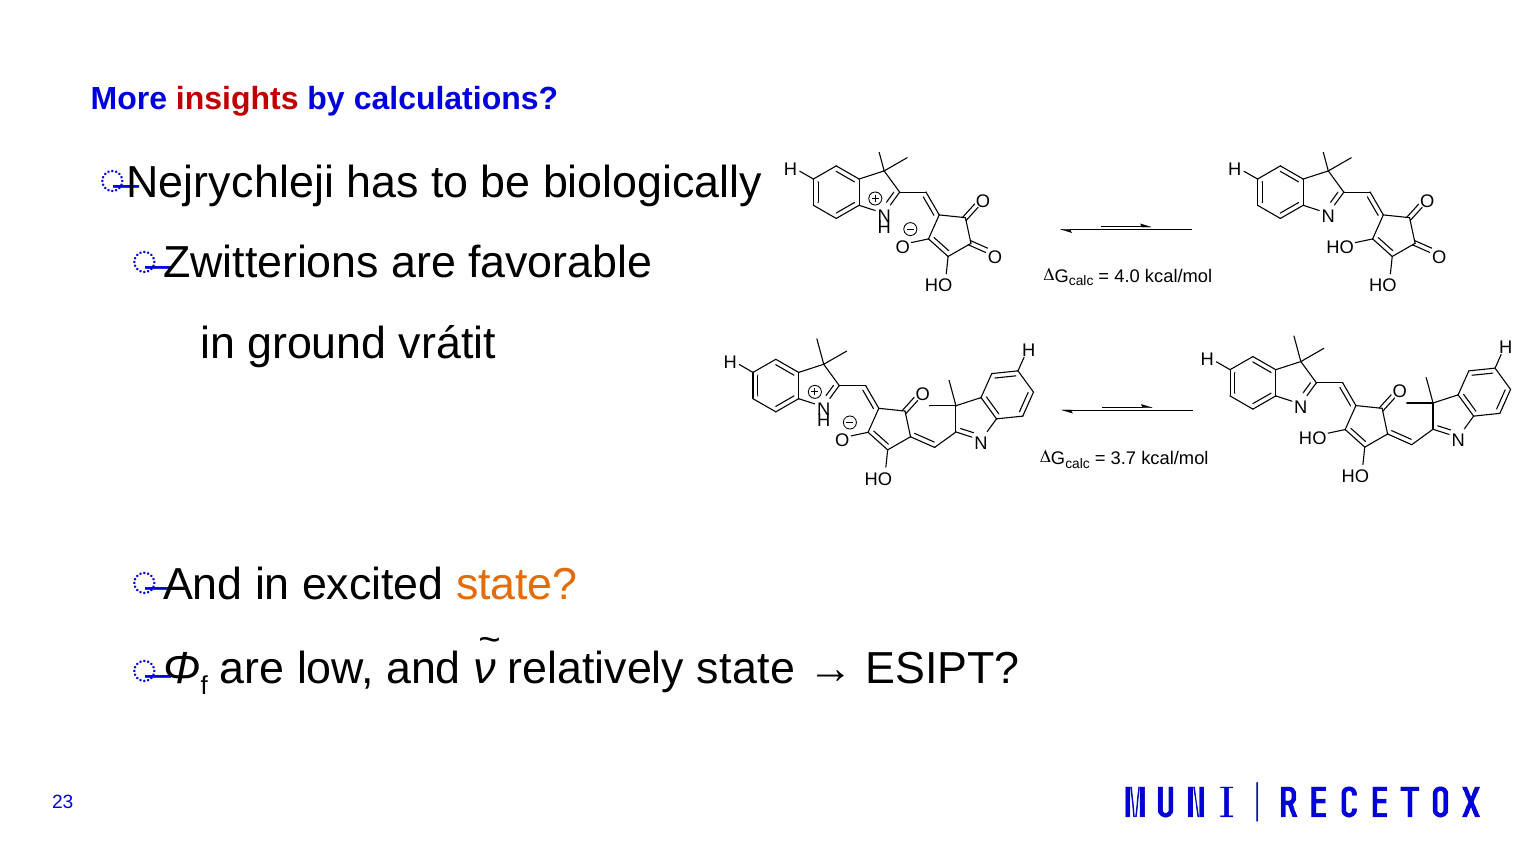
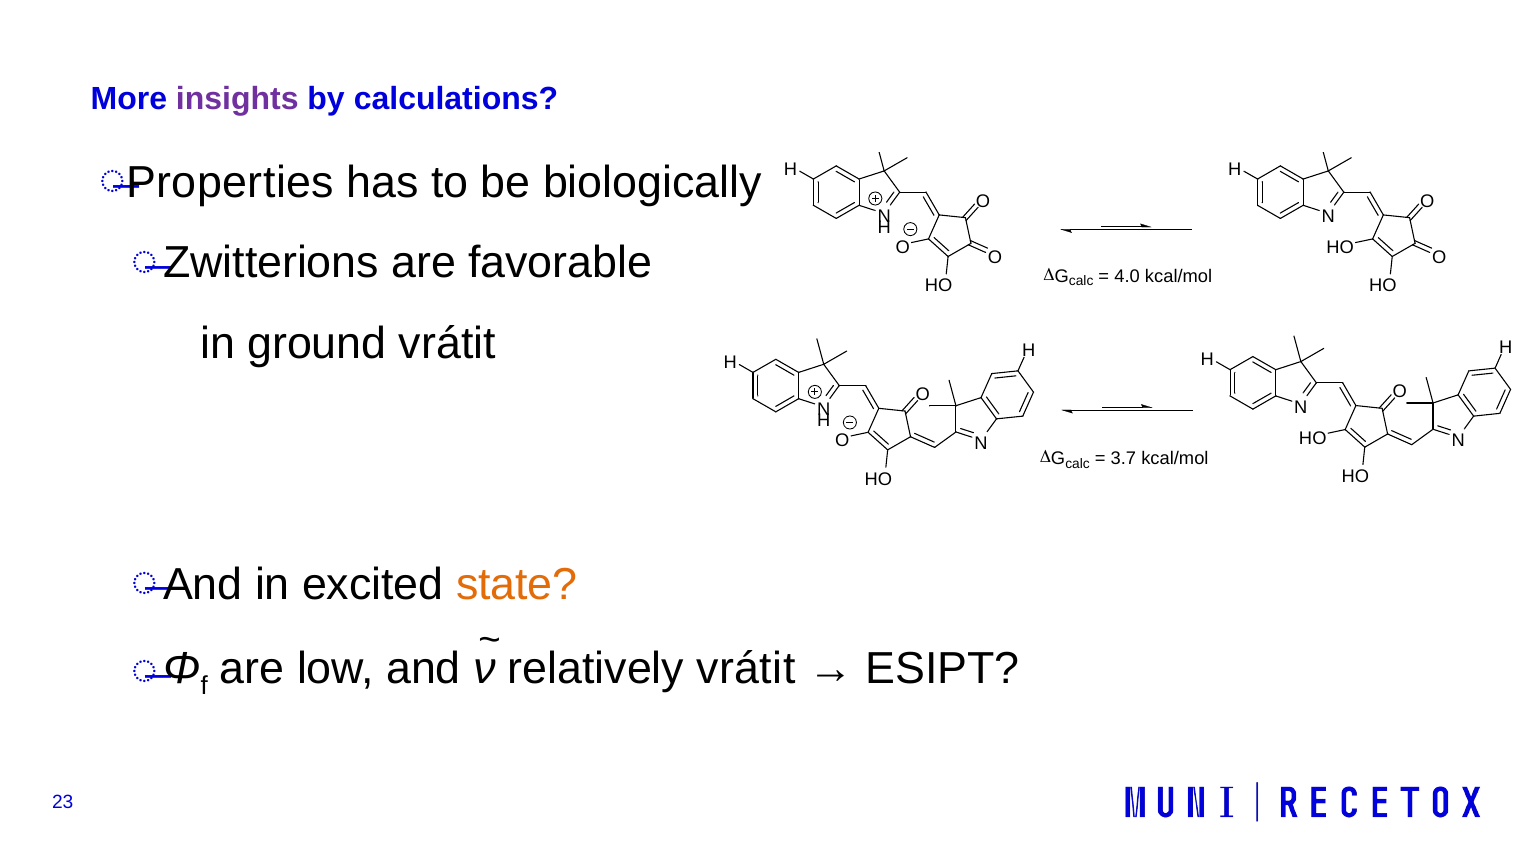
insights colour: red -> purple (237, 98)
Nejrychleji: Nejrychleji -> Properties (230, 182)
relatively state: state -> vrátit (746, 668)
